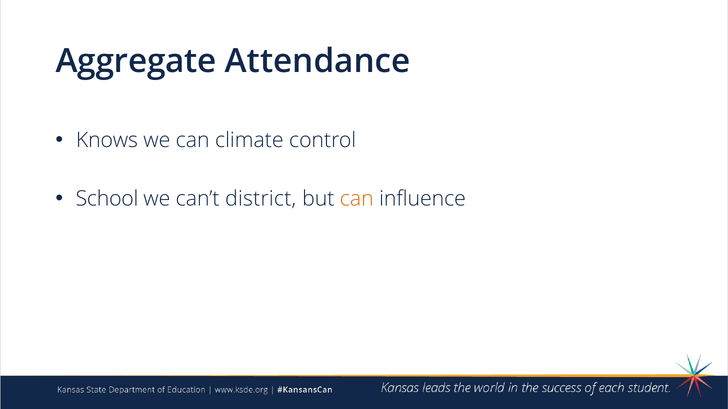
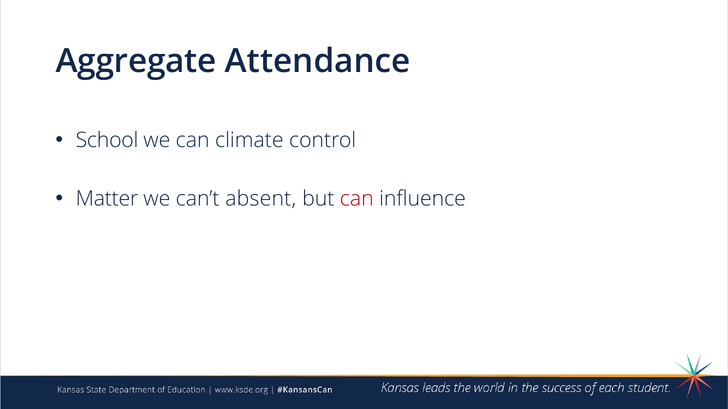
Knows: Knows -> School (107, 141)
School: School -> Matter (107, 199)
district: district -> absent (261, 199)
can colour: orange -> red (357, 199)
